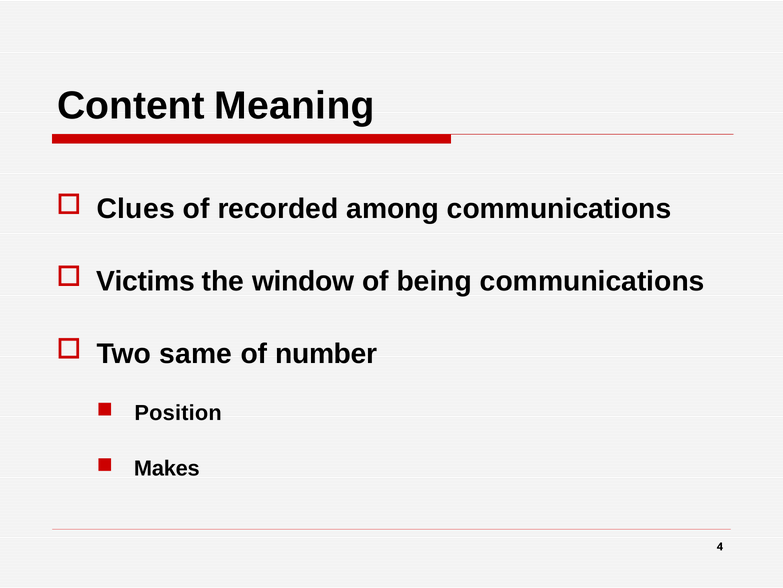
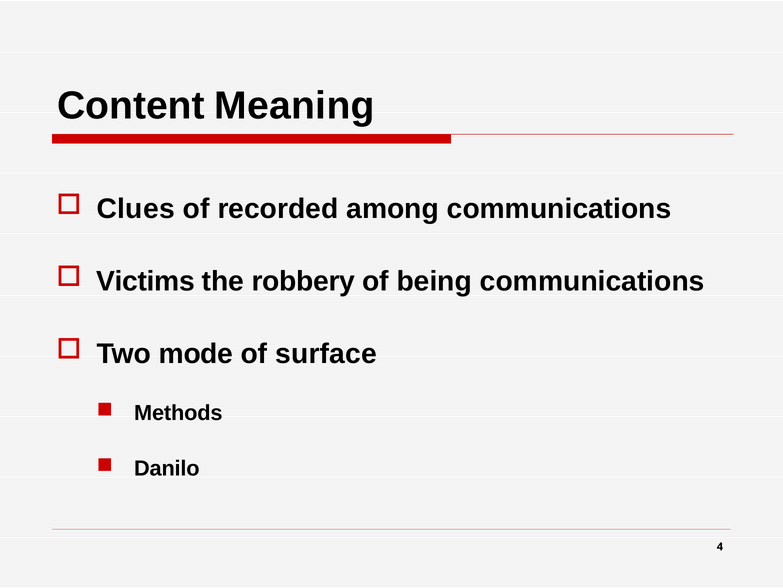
window: window -> robbery (303, 281)
same: same -> mode (196, 353)
number: number -> surface (326, 353)
Position: Position -> Methods (178, 412)
Makes: Makes -> Danilo (167, 468)
